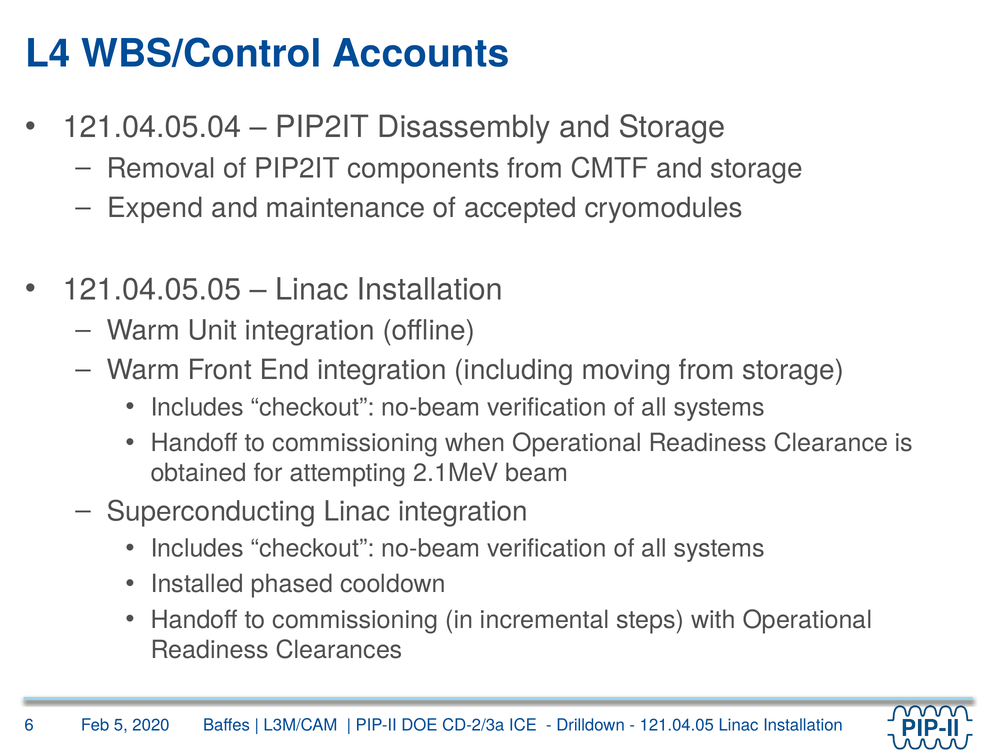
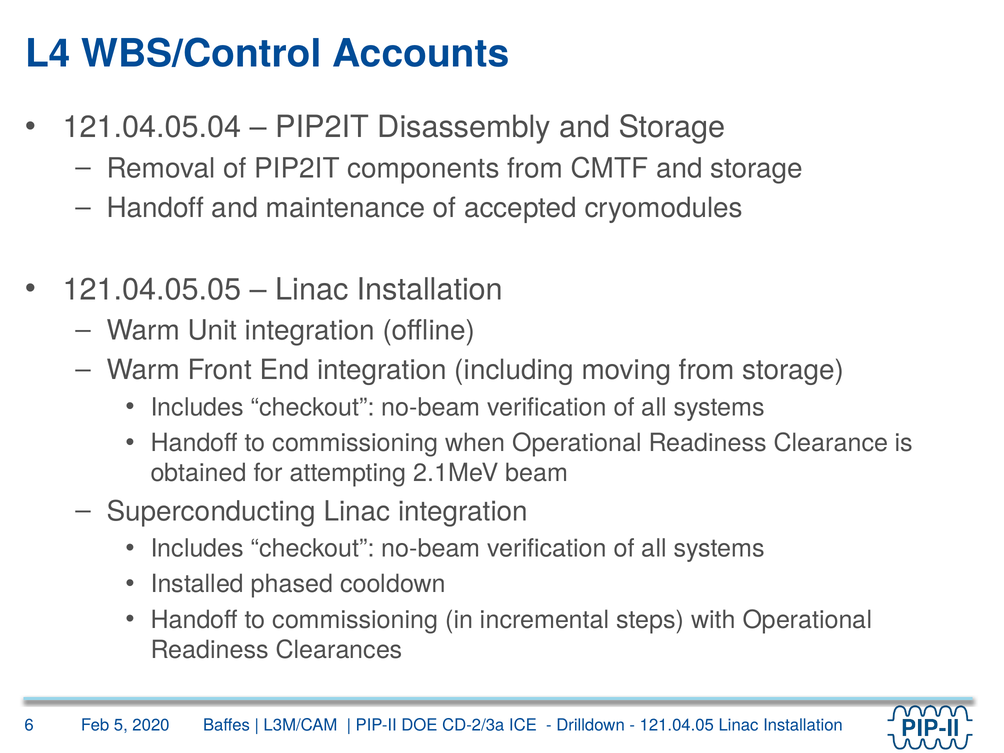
Expend: Expend -> Handoff (155, 208)
